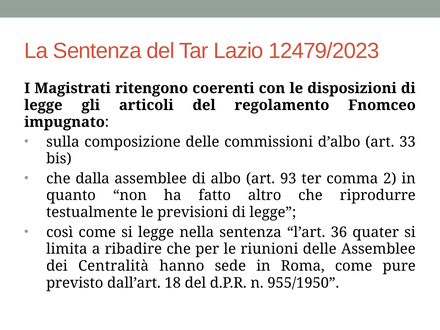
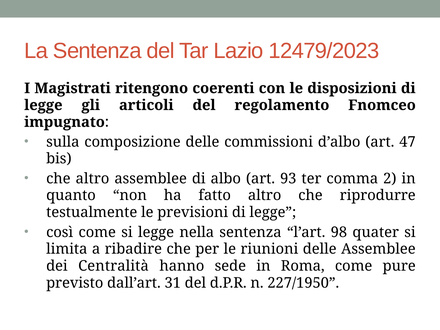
33: 33 -> 47 (408, 142)
che dalla: dalla -> altro (92, 179)
36: 36 -> 98 (339, 232)
18: 18 -> 31 (173, 283)
955/1950: 955/1950 -> 227/1950 (303, 283)
